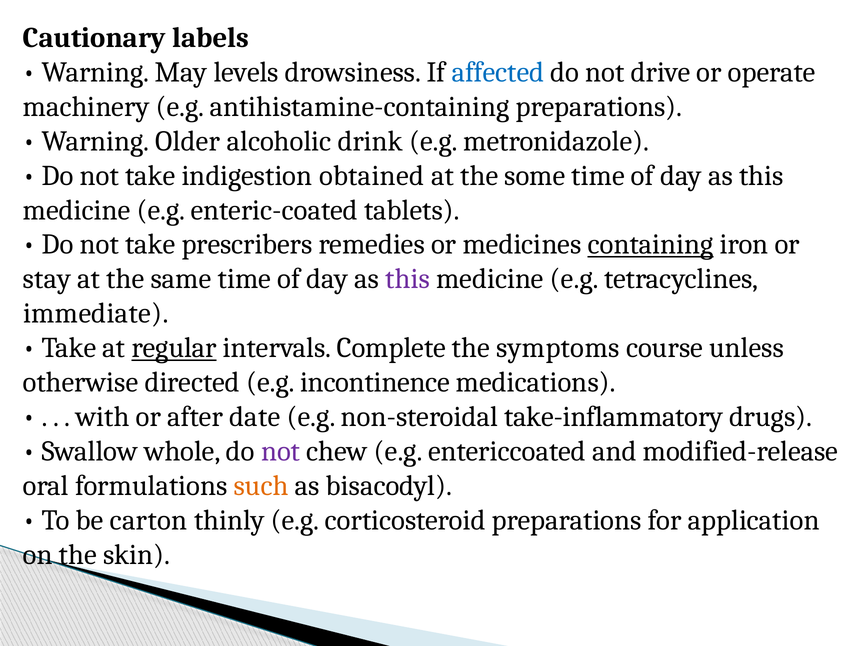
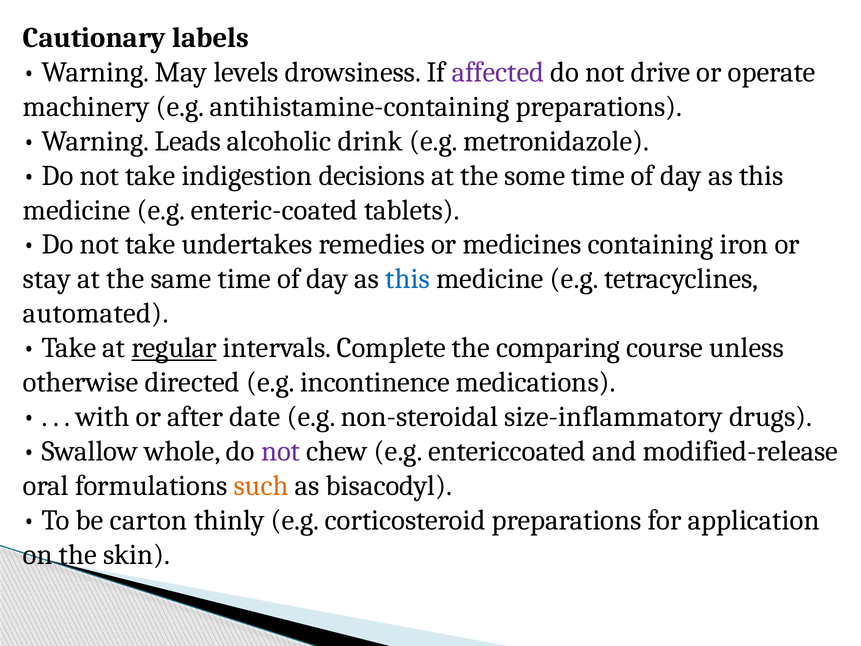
affected colour: blue -> purple (498, 72)
Older: Older -> Leads (188, 141)
obtained: obtained -> decisions (372, 176)
prescribers: prescribers -> undertakes (247, 244)
containing underline: present -> none (651, 244)
this colour: purple -> blue (408, 279)
immediate: immediate -> automated (96, 313)
symptoms: symptoms -> comparing (558, 348)
take-inflammatory: take-inflammatory -> size-inflammatory (613, 417)
